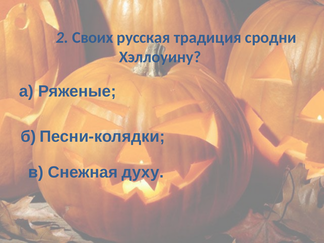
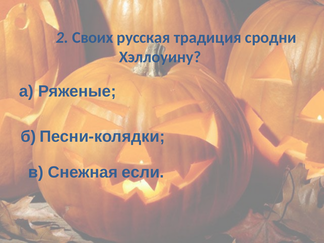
духу: духу -> если (143, 172)
